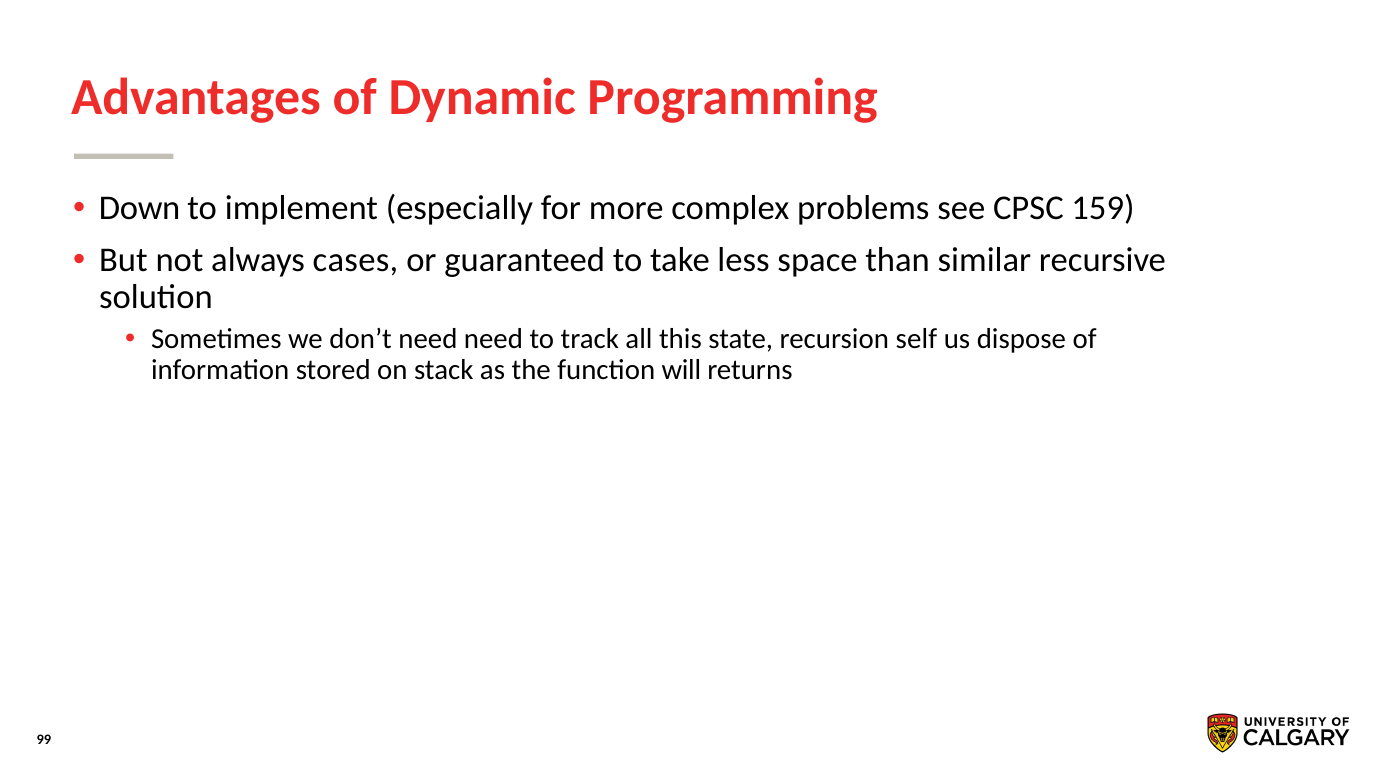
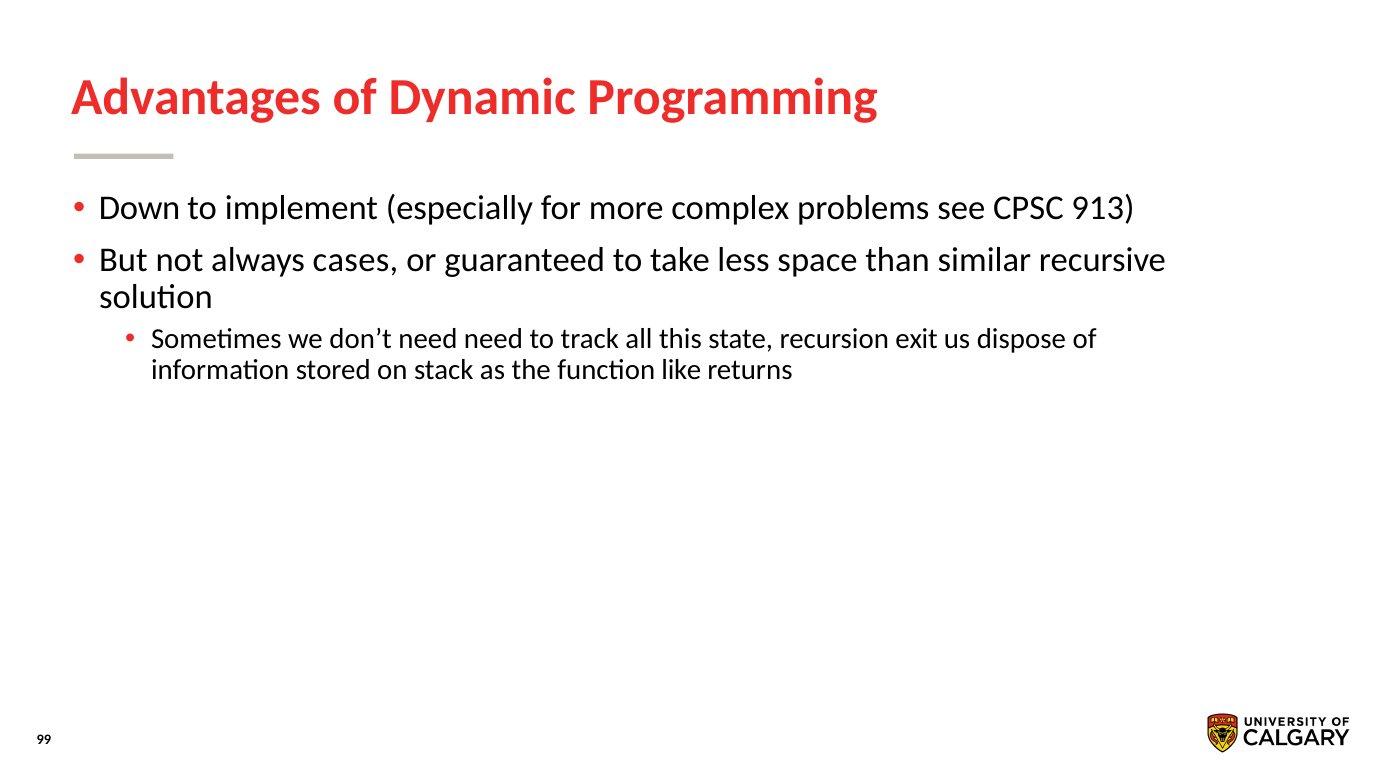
159: 159 -> 913 (1103, 208)
self: self -> exit (917, 339)
will: will -> like (681, 370)
